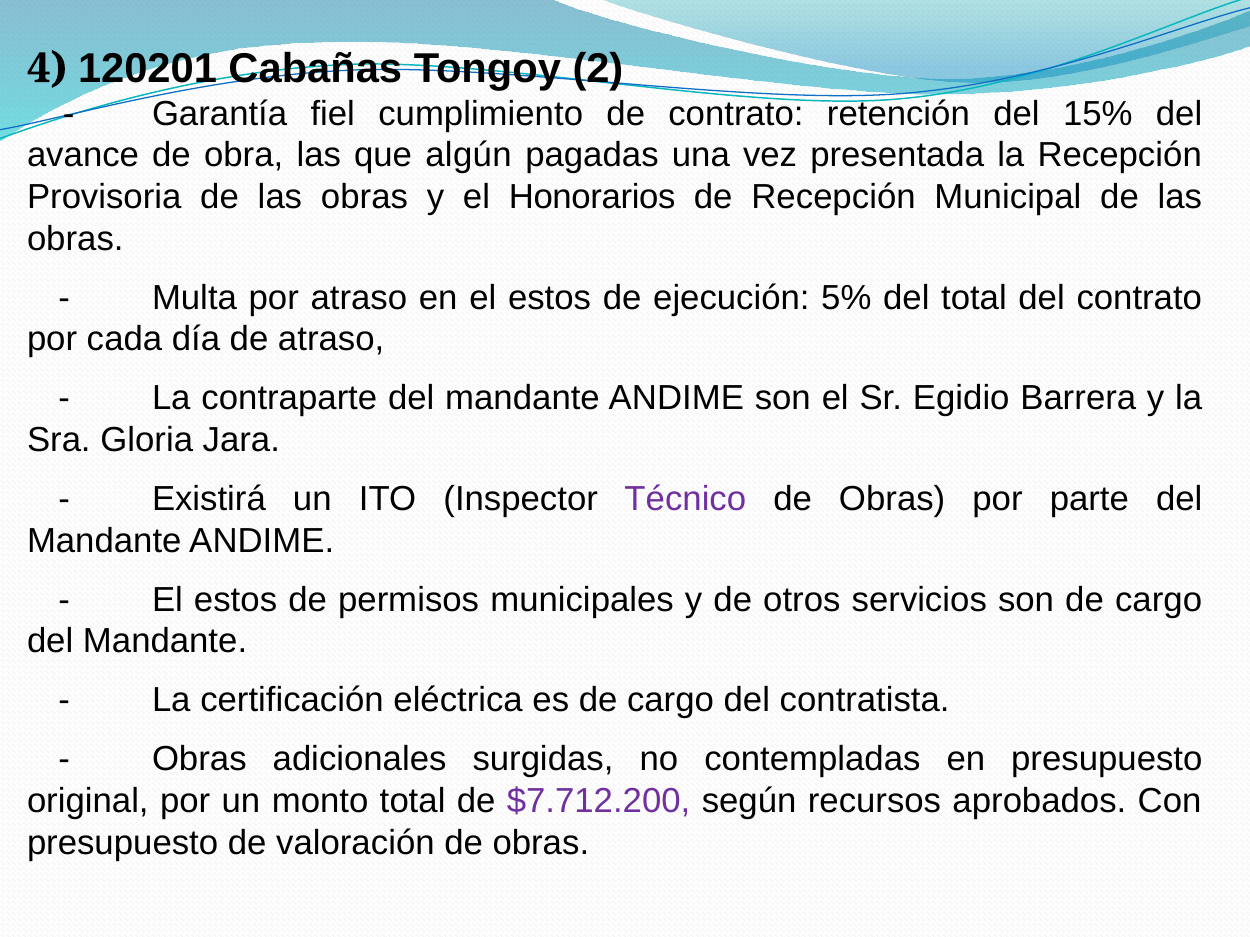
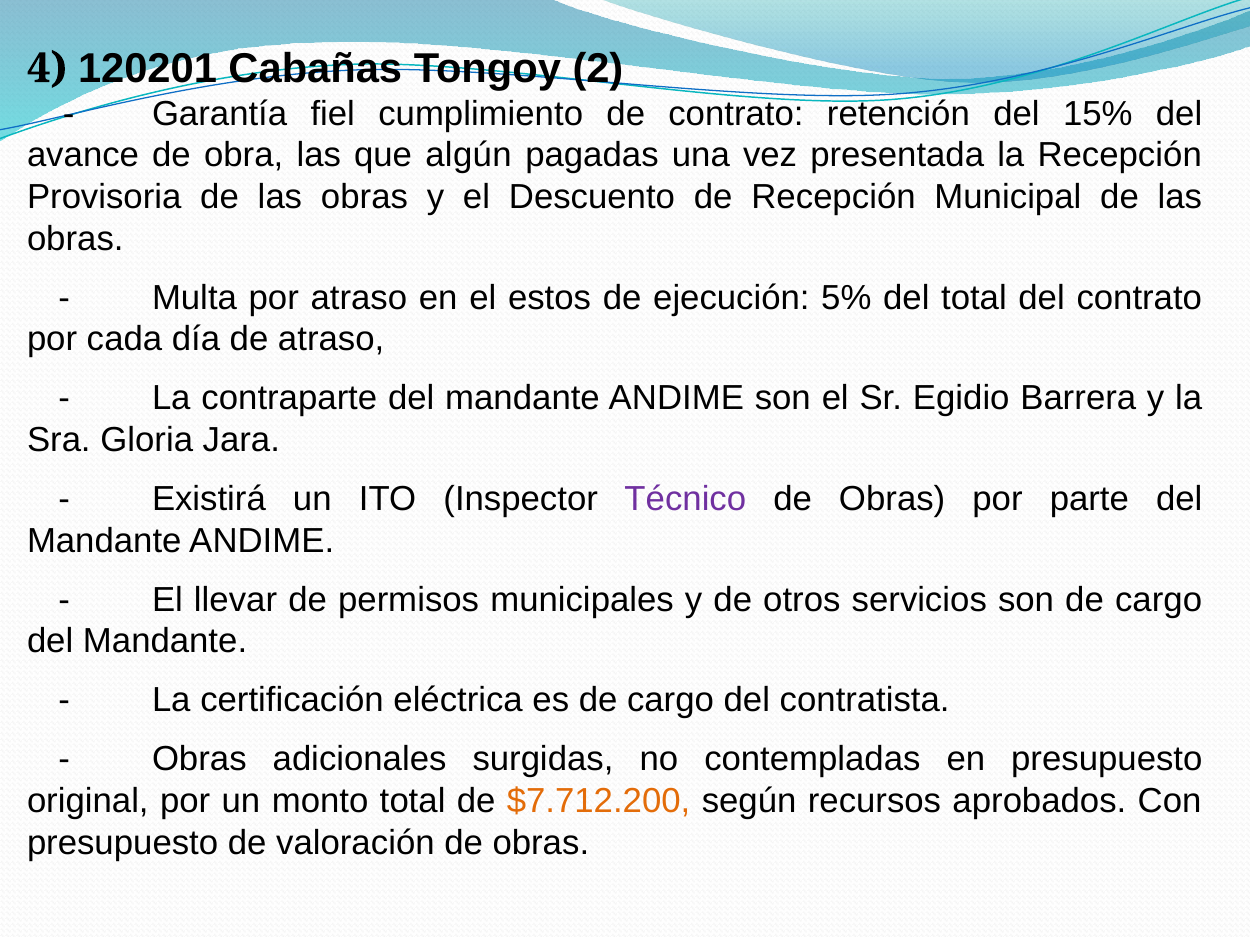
Honorarios: Honorarios -> Descuento (592, 197)
estos: estos -> llevar (236, 600)
$7.712.200 colour: purple -> orange (599, 801)
